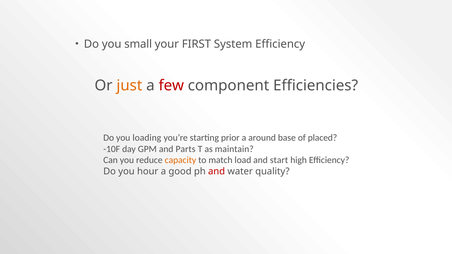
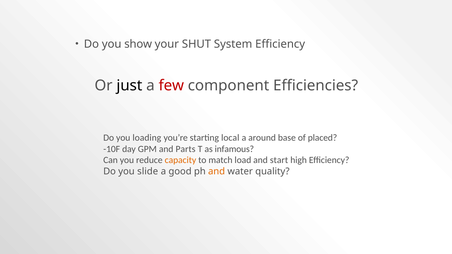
small: small -> show (138, 44)
FIRST: FIRST -> SHUT (196, 44)
just colour: orange -> black (129, 86)
prior: prior -> local (230, 138)
maintain: maintain -> infamous (234, 149)
hour: hour -> slide (148, 172)
and colour: red -> orange (217, 172)
